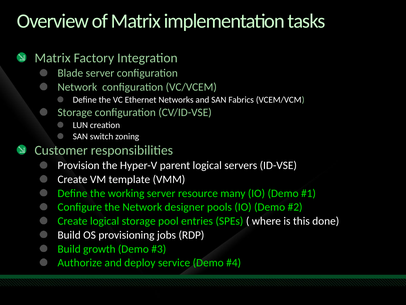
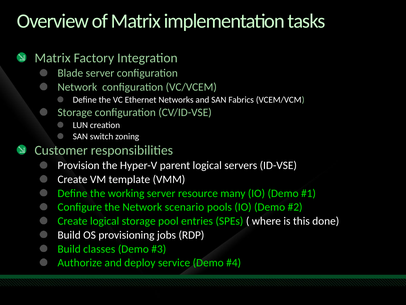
designer: designer -> scenario (184, 207)
growth: growth -> classes (99, 249)
